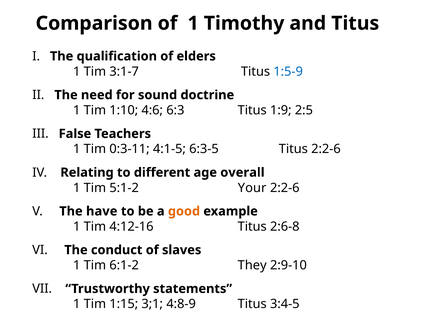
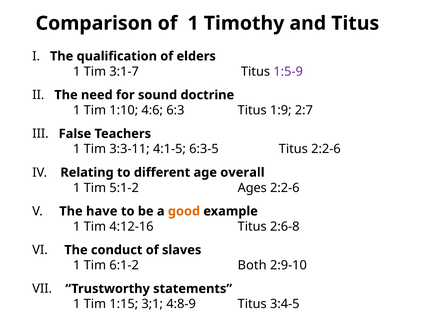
1:5-9 colour: blue -> purple (288, 72)
2:5: 2:5 -> 2:7 (304, 110)
0:3-11: 0:3-11 -> 3:3-11 (130, 149)
Your: Your -> Ages (252, 188)
They: They -> Both (252, 266)
